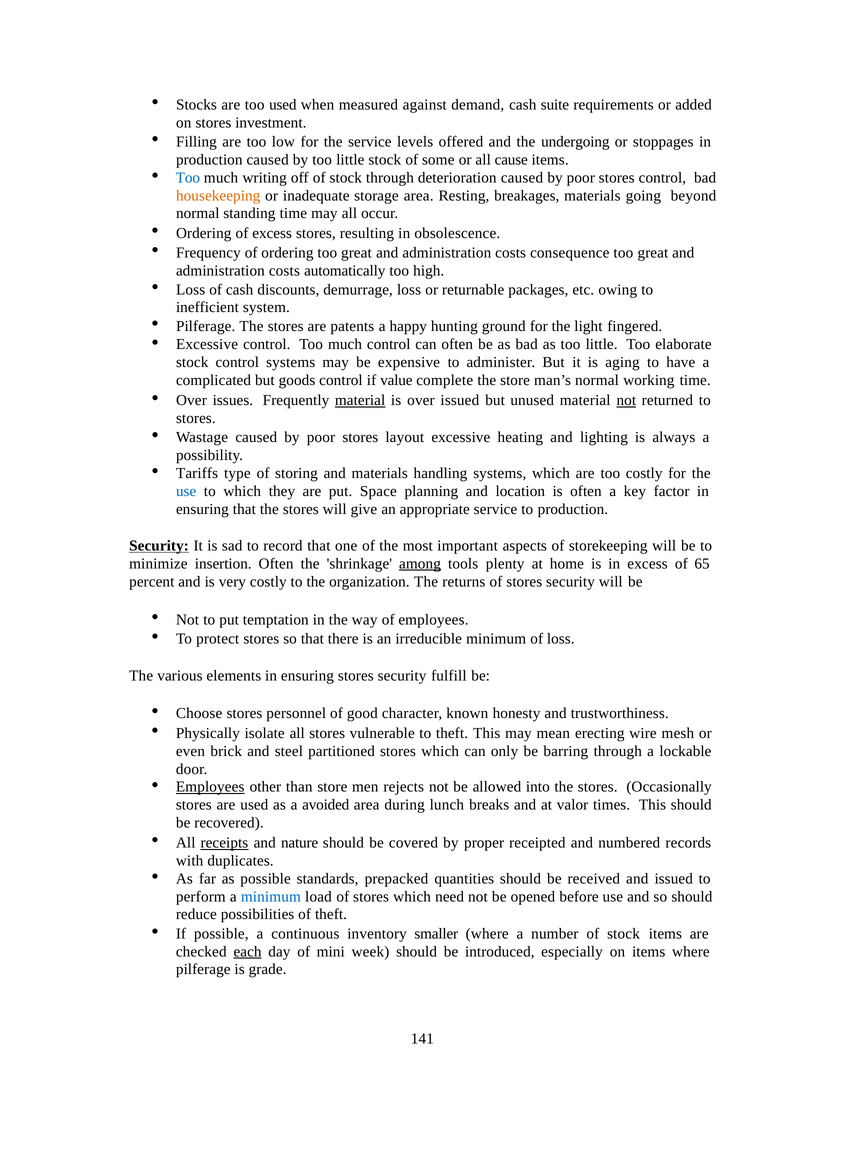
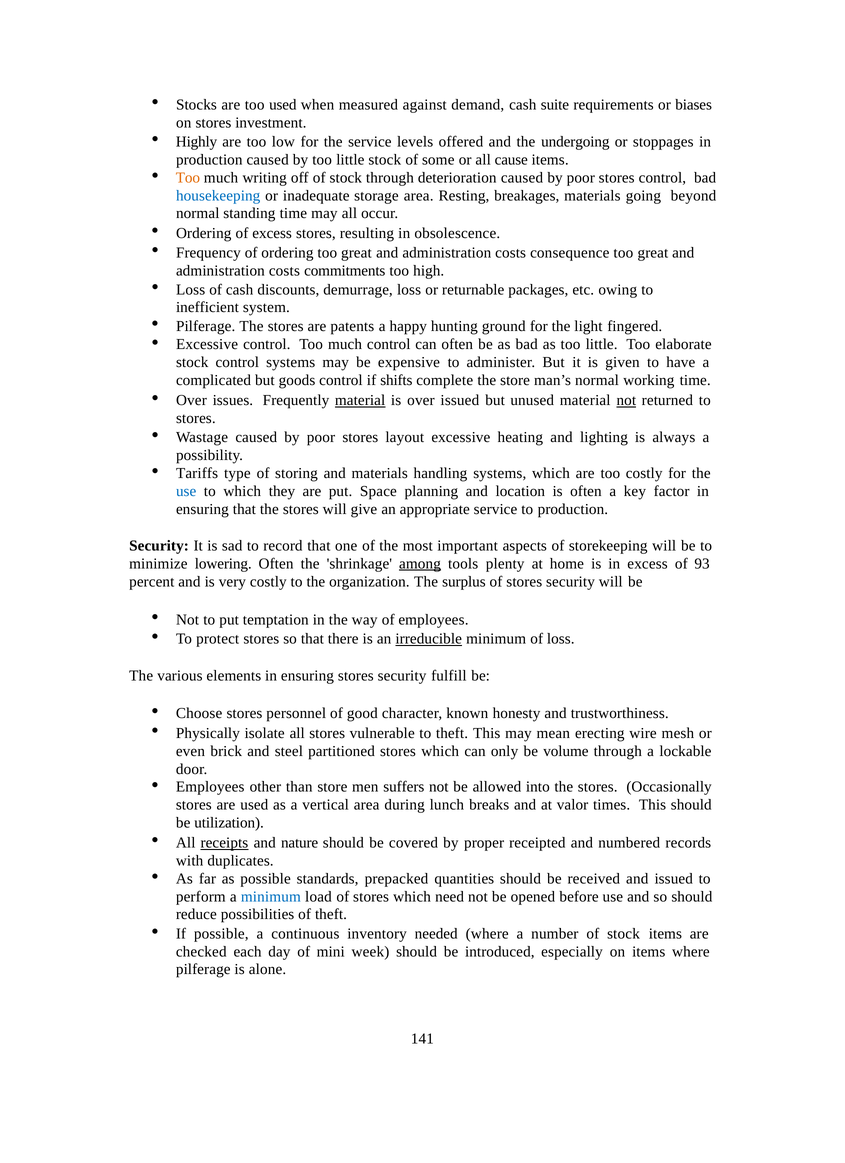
added: added -> biases (694, 105)
Filling: Filling -> Highly (197, 142)
Too colour: blue -> orange (188, 178)
housekeeping colour: orange -> blue (218, 195)
automatically: automatically -> commitments (345, 270)
aging: aging -> given (623, 362)
value: value -> shifts (396, 380)
Security underline: present -> none (159, 546)
insertion: insertion -> lowering (223, 563)
65: 65 -> 93 (702, 563)
returns: returns -> surplus (464, 581)
irreducible underline: none -> present (429, 639)
barring: barring -> volume (566, 751)
Employees underline: present -> none (210, 787)
rejects: rejects -> suffers (404, 787)
avoided: avoided -> vertical (326, 805)
recovered: recovered -> utilization (229, 822)
smaller: smaller -> needed (436, 933)
each underline: present -> none (248, 951)
grade: grade -> alone (268, 969)
